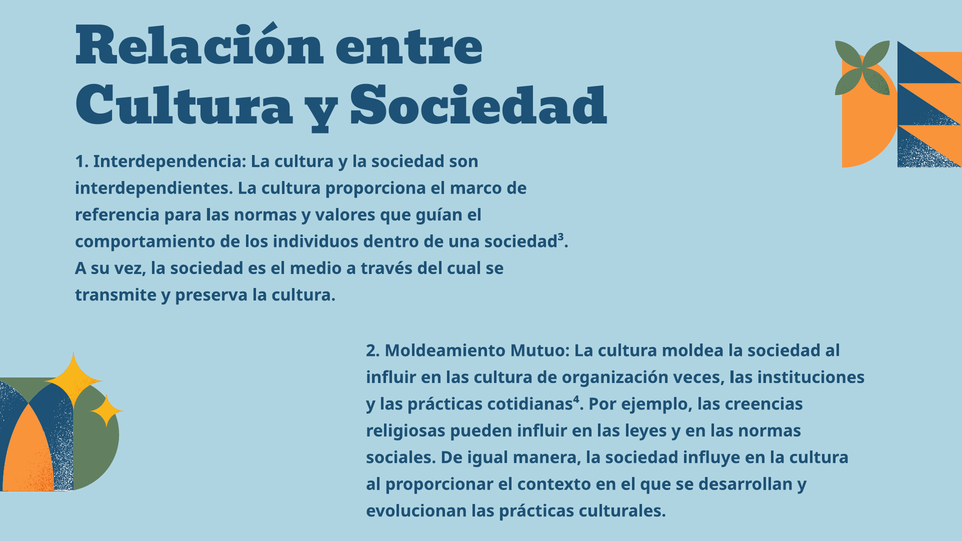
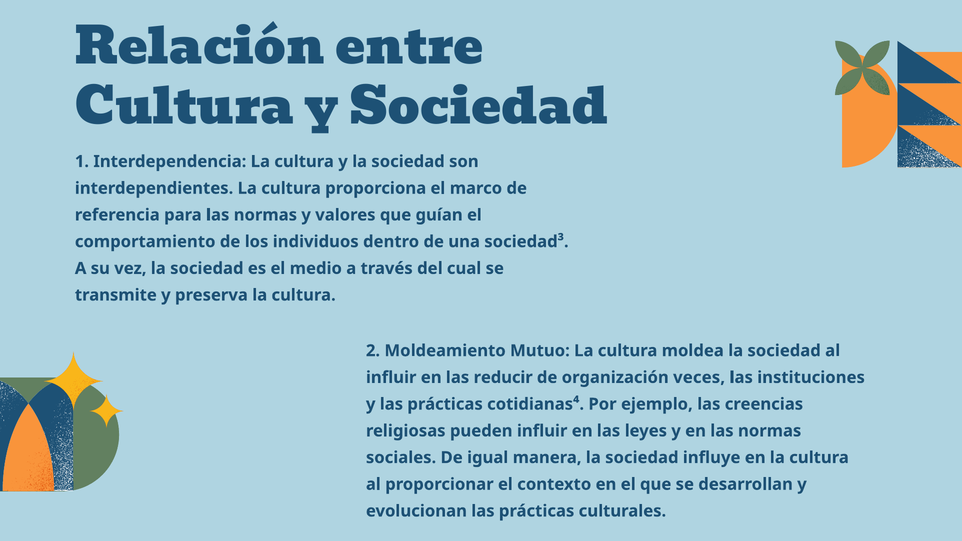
las cultura: cultura -> reducir (503, 378)
